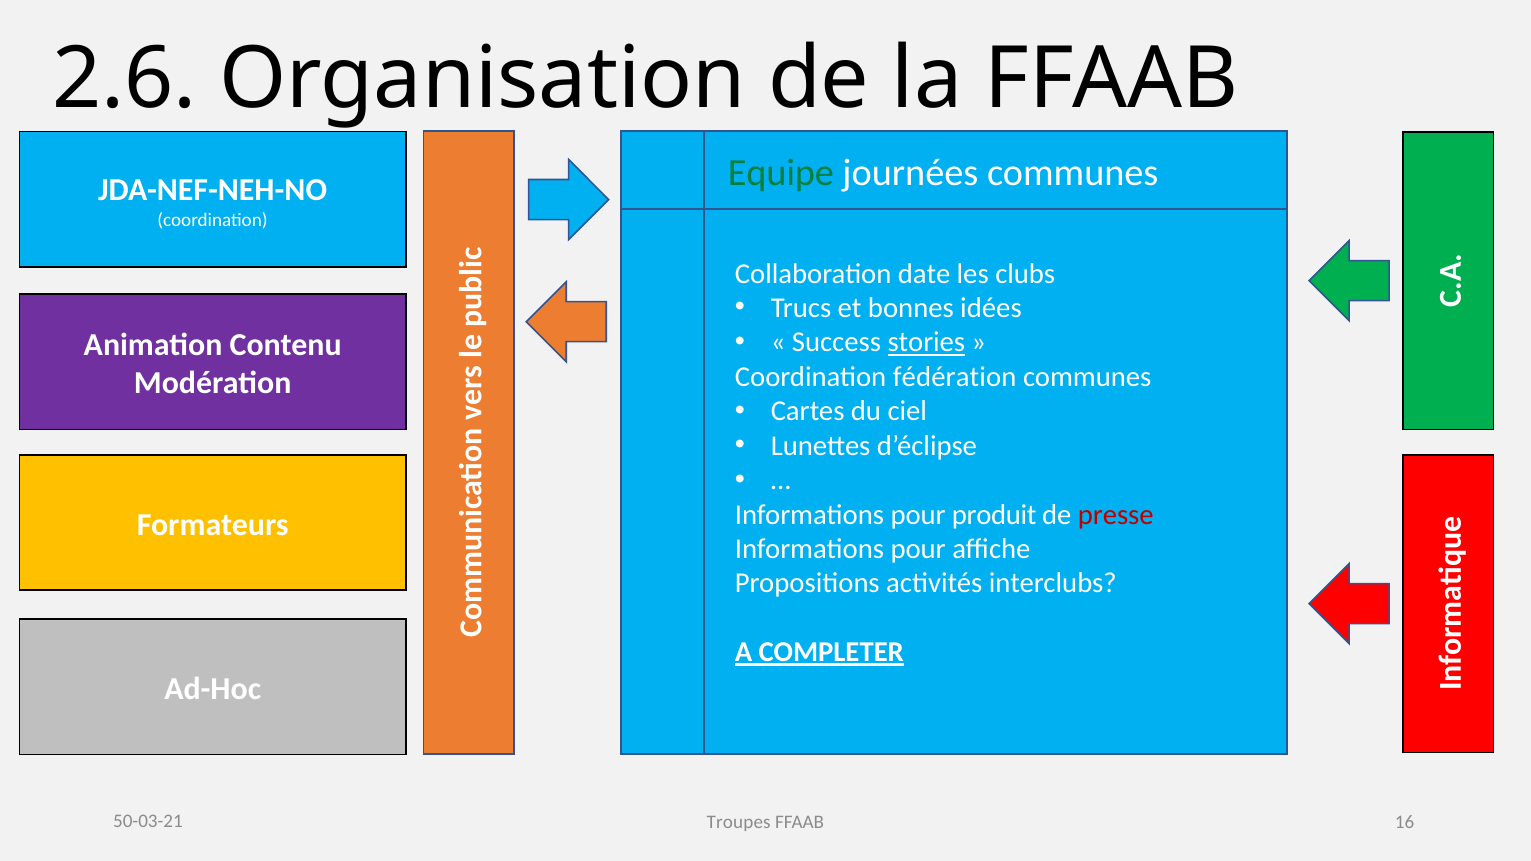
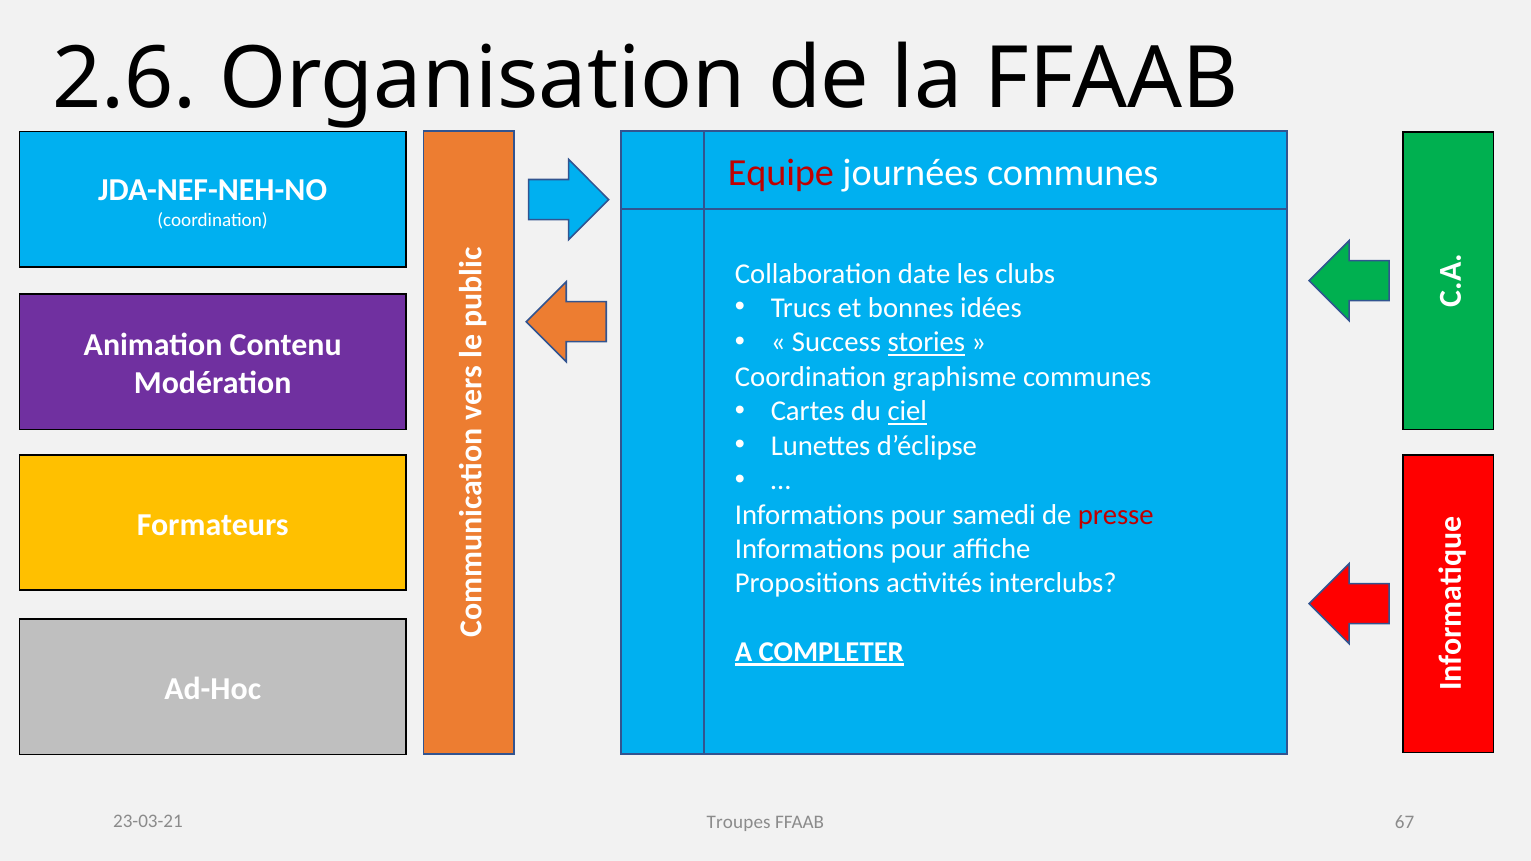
Equipe colour: green -> red (781, 173)
fédération: fédération -> graphisme (955, 377)
ciel underline: none -> present (907, 411)
produit: produit -> samedi (994, 515)
50-03-21: 50-03-21 -> 23-03-21 (148, 821)
16: 16 -> 67 (1405, 822)
